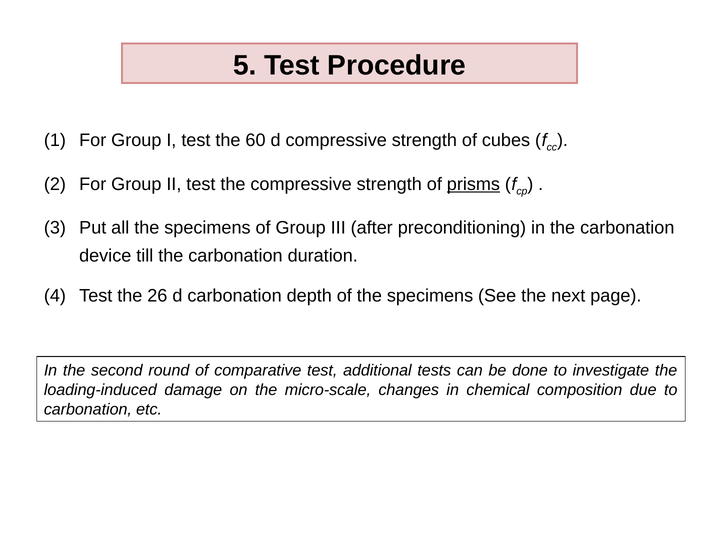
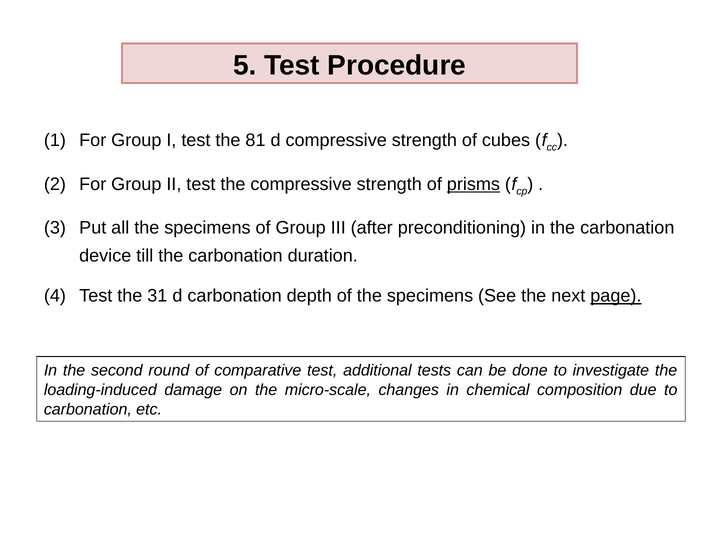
60: 60 -> 81 (255, 140)
26: 26 -> 31 (157, 296)
page underline: none -> present (616, 296)
